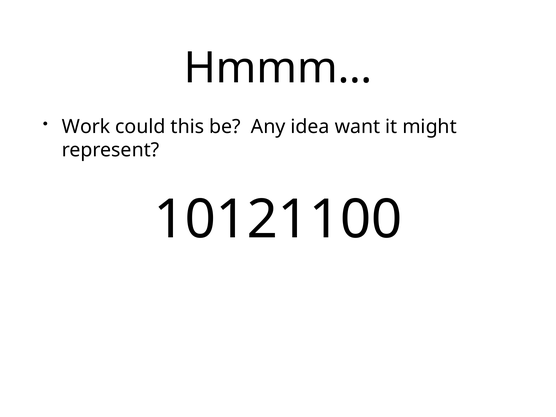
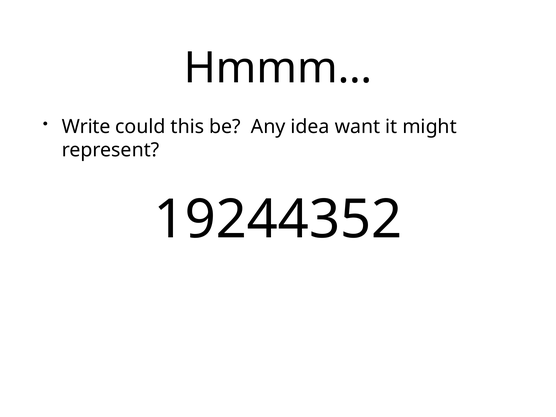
Work: Work -> Write (86, 127)
10121100: 10121100 -> 19244352 (278, 220)
